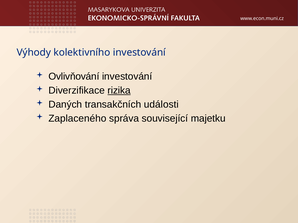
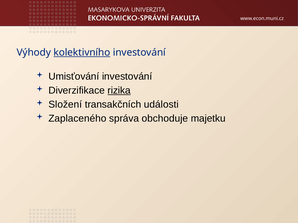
kolektivního underline: none -> present (82, 53)
Ovlivňování: Ovlivňování -> Umisťování (74, 77)
Daných: Daných -> Složení (65, 105)
související: související -> obchoduje (165, 119)
